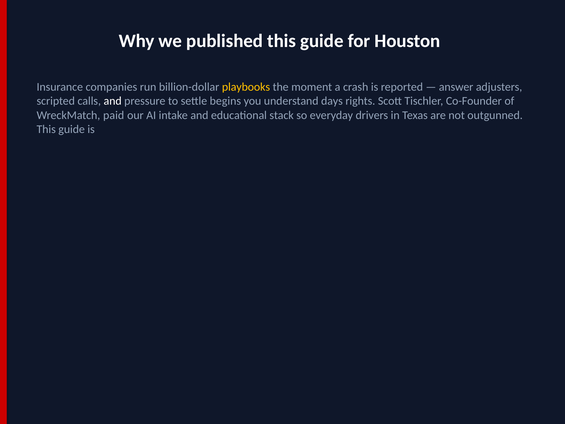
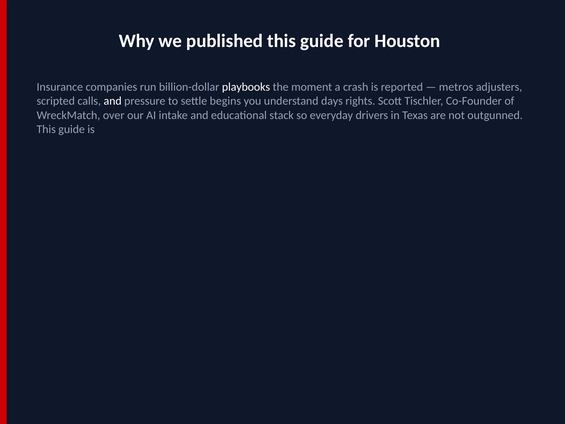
playbooks colour: yellow -> white (246, 87)
answer: answer -> metros (456, 87)
paid: paid -> over (114, 115)
